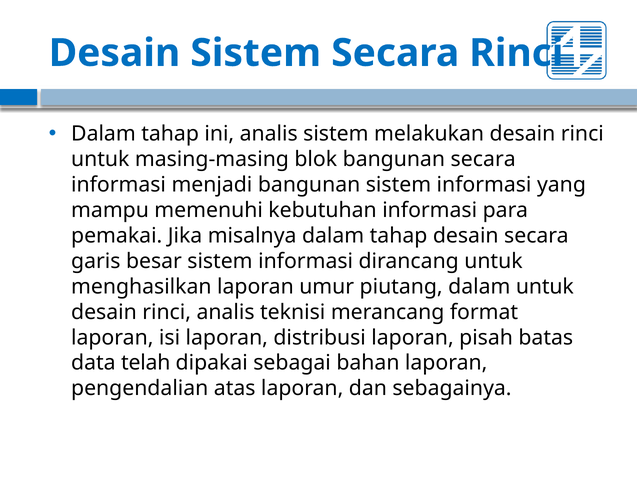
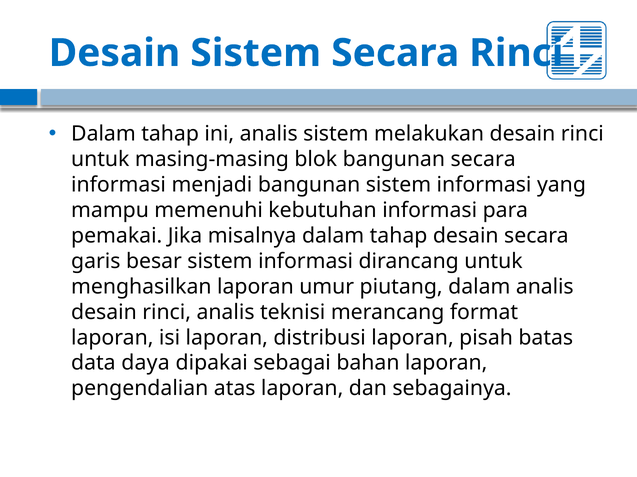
dalam untuk: untuk -> analis (545, 287)
telah: telah -> daya (146, 364)
